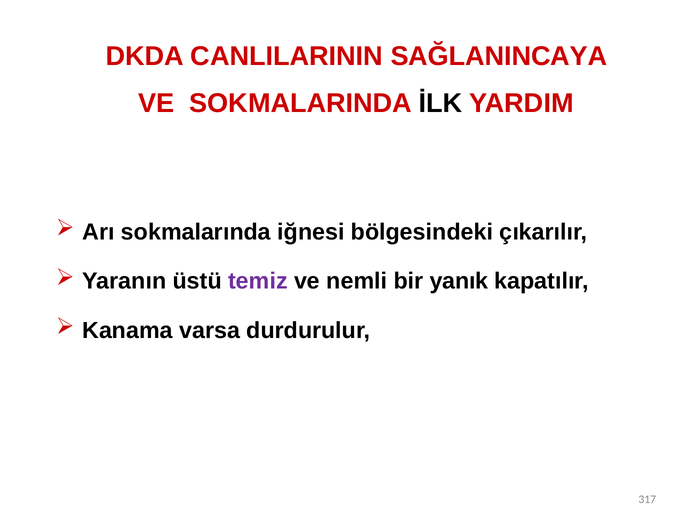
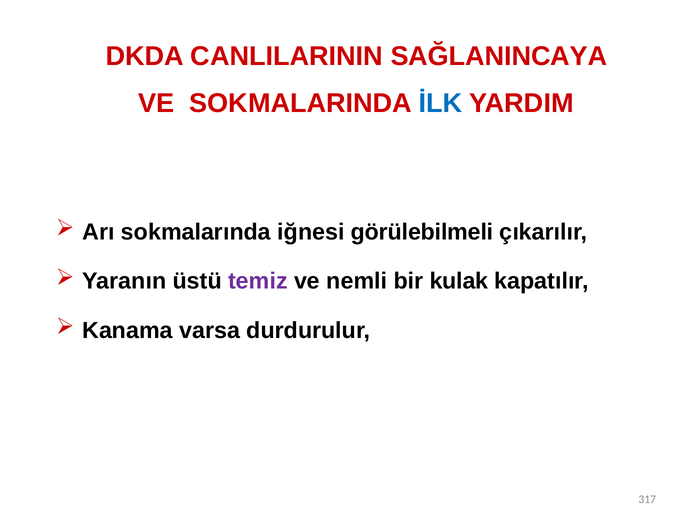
İLK colour: black -> blue (440, 103)
bölgesindeki: bölgesindeki -> görülebilmeli (422, 232)
yanık: yanık -> kulak (459, 281)
